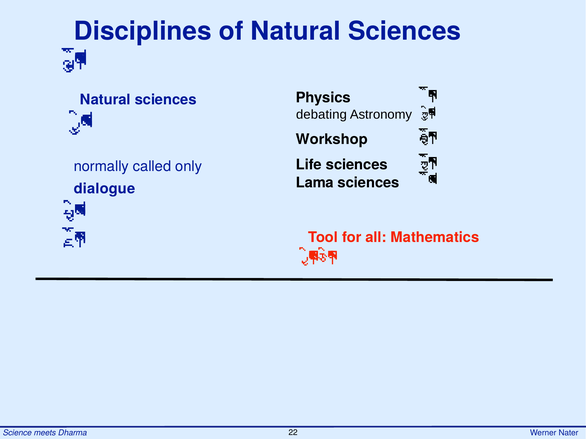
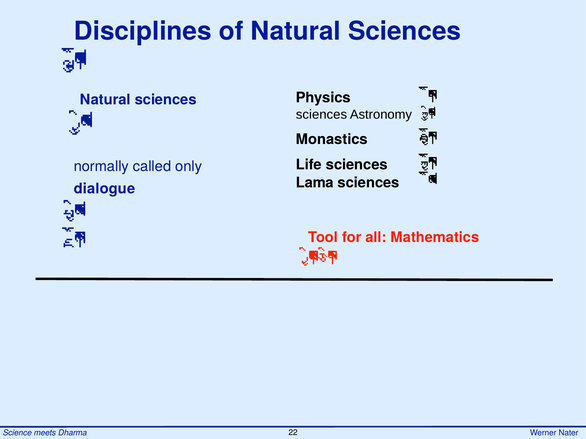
debating: debating -> sciences (321, 115)
Workshop: Workshop -> Monastics (332, 139)
